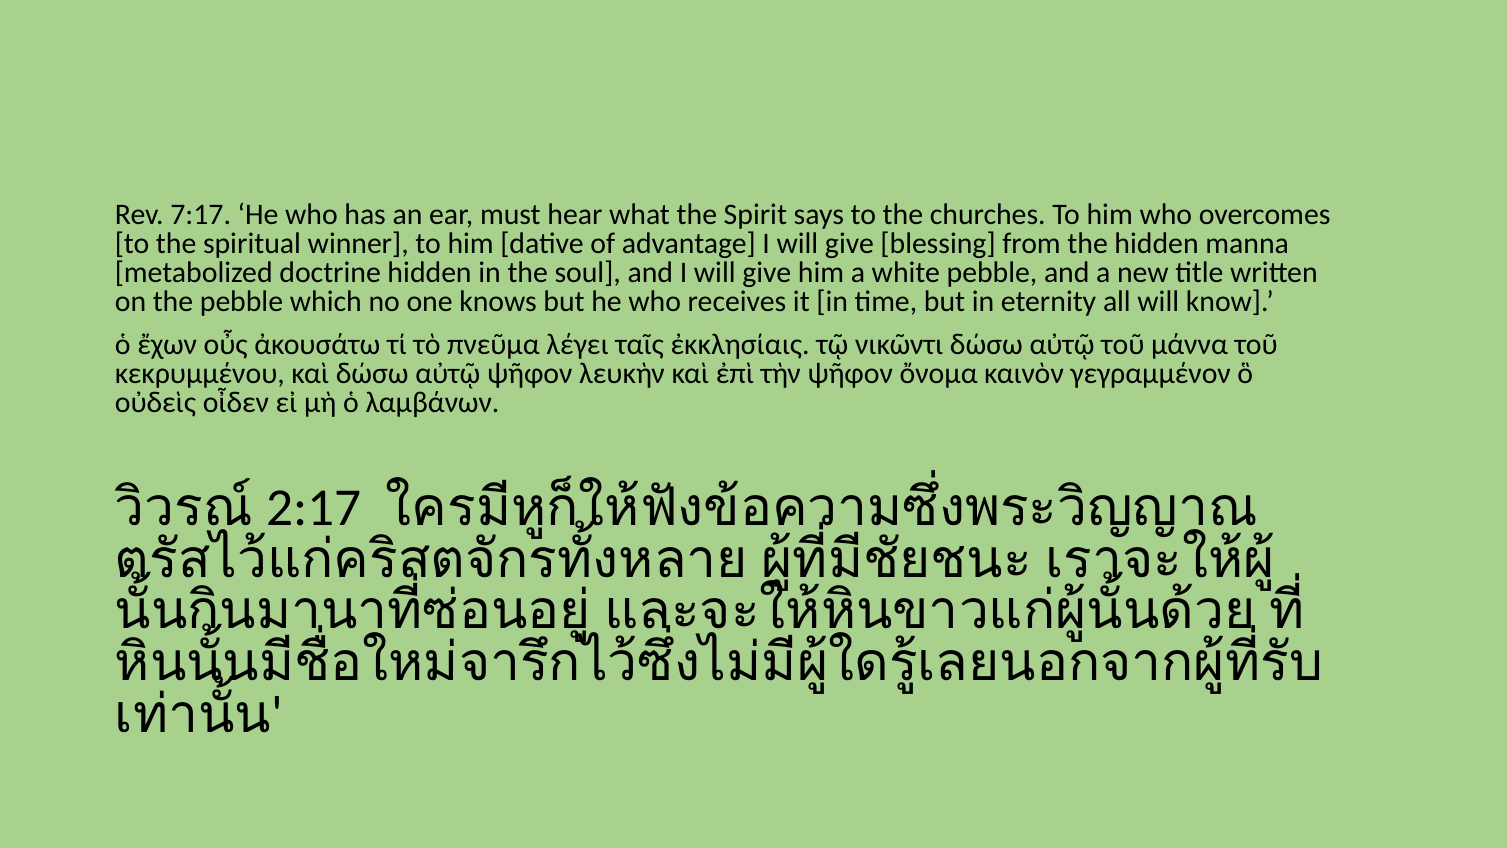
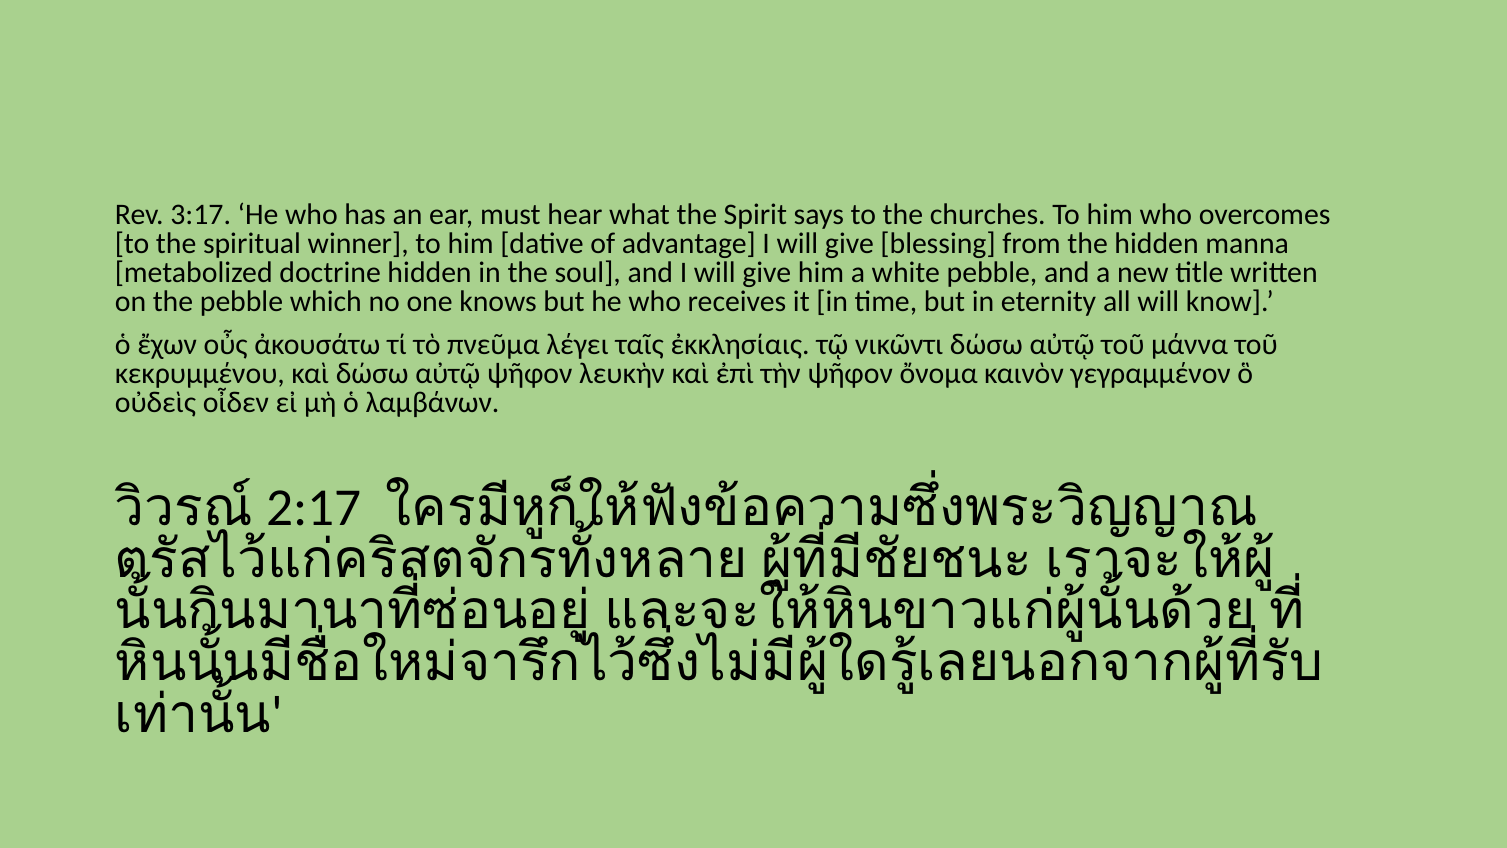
7:17: 7:17 -> 3:17 (201, 215)
